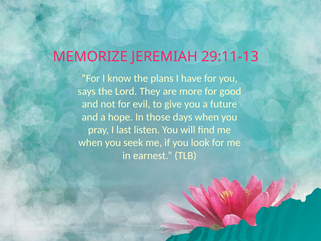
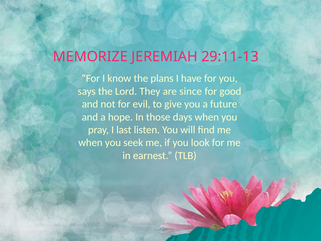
more: more -> since (191, 91)
